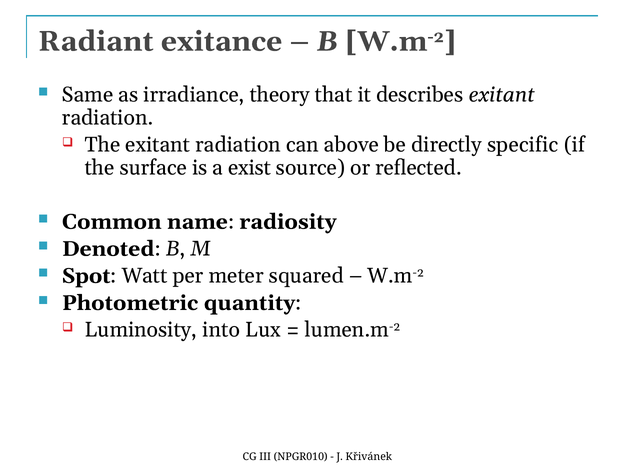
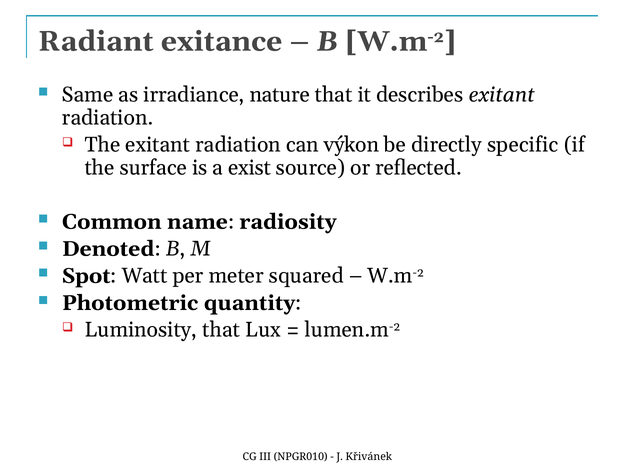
theory: theory -> nature (280, 95)
above: above -> výkon (352, 145)
Luminosity into: into -> that (221, 330)
